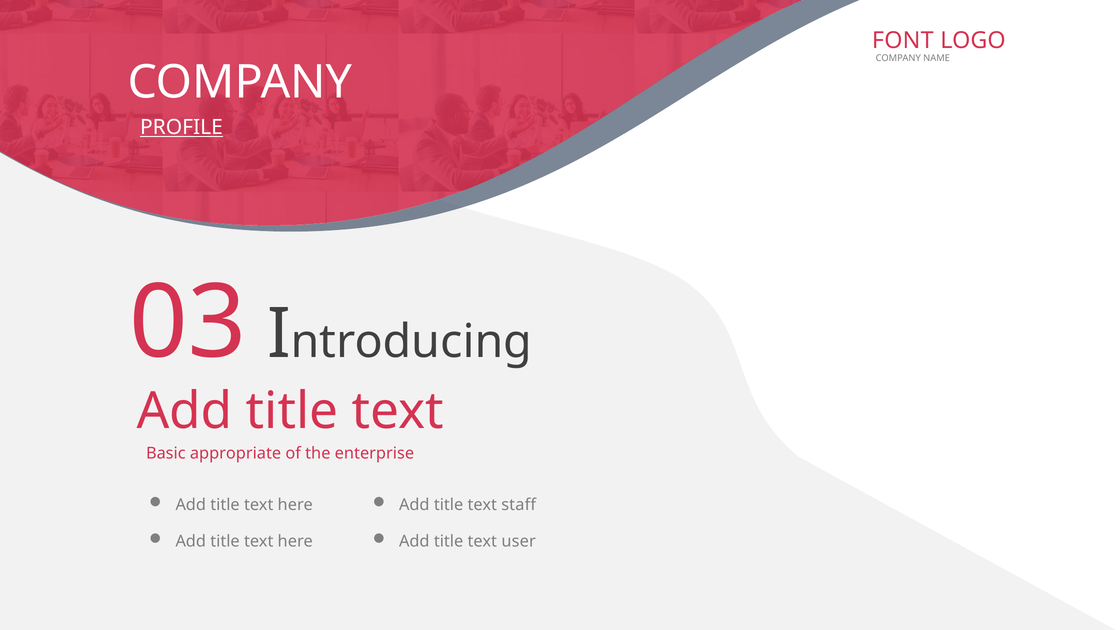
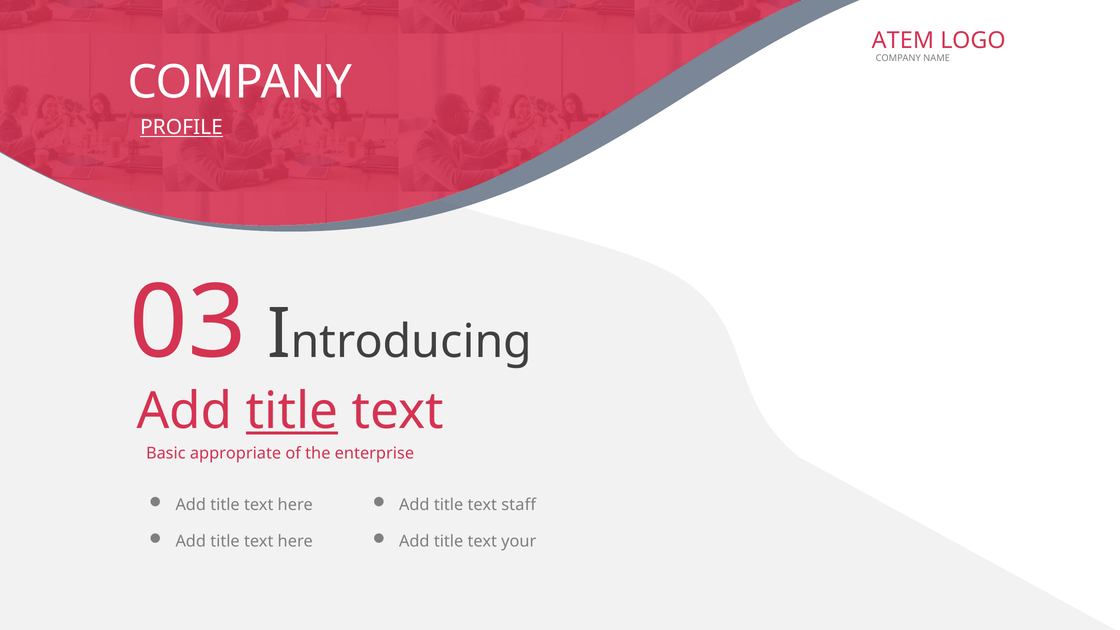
FONT: FONT -> ATEM (903, 41)
title underline: none -> present (292, 411)
user: user -> your (519, 542)
